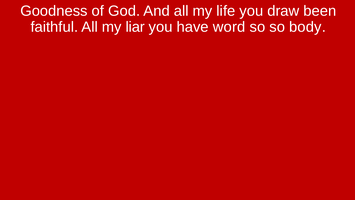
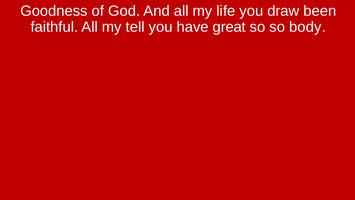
liar: liar -> tell (135, 27)
word: word -> great (229, 27)
